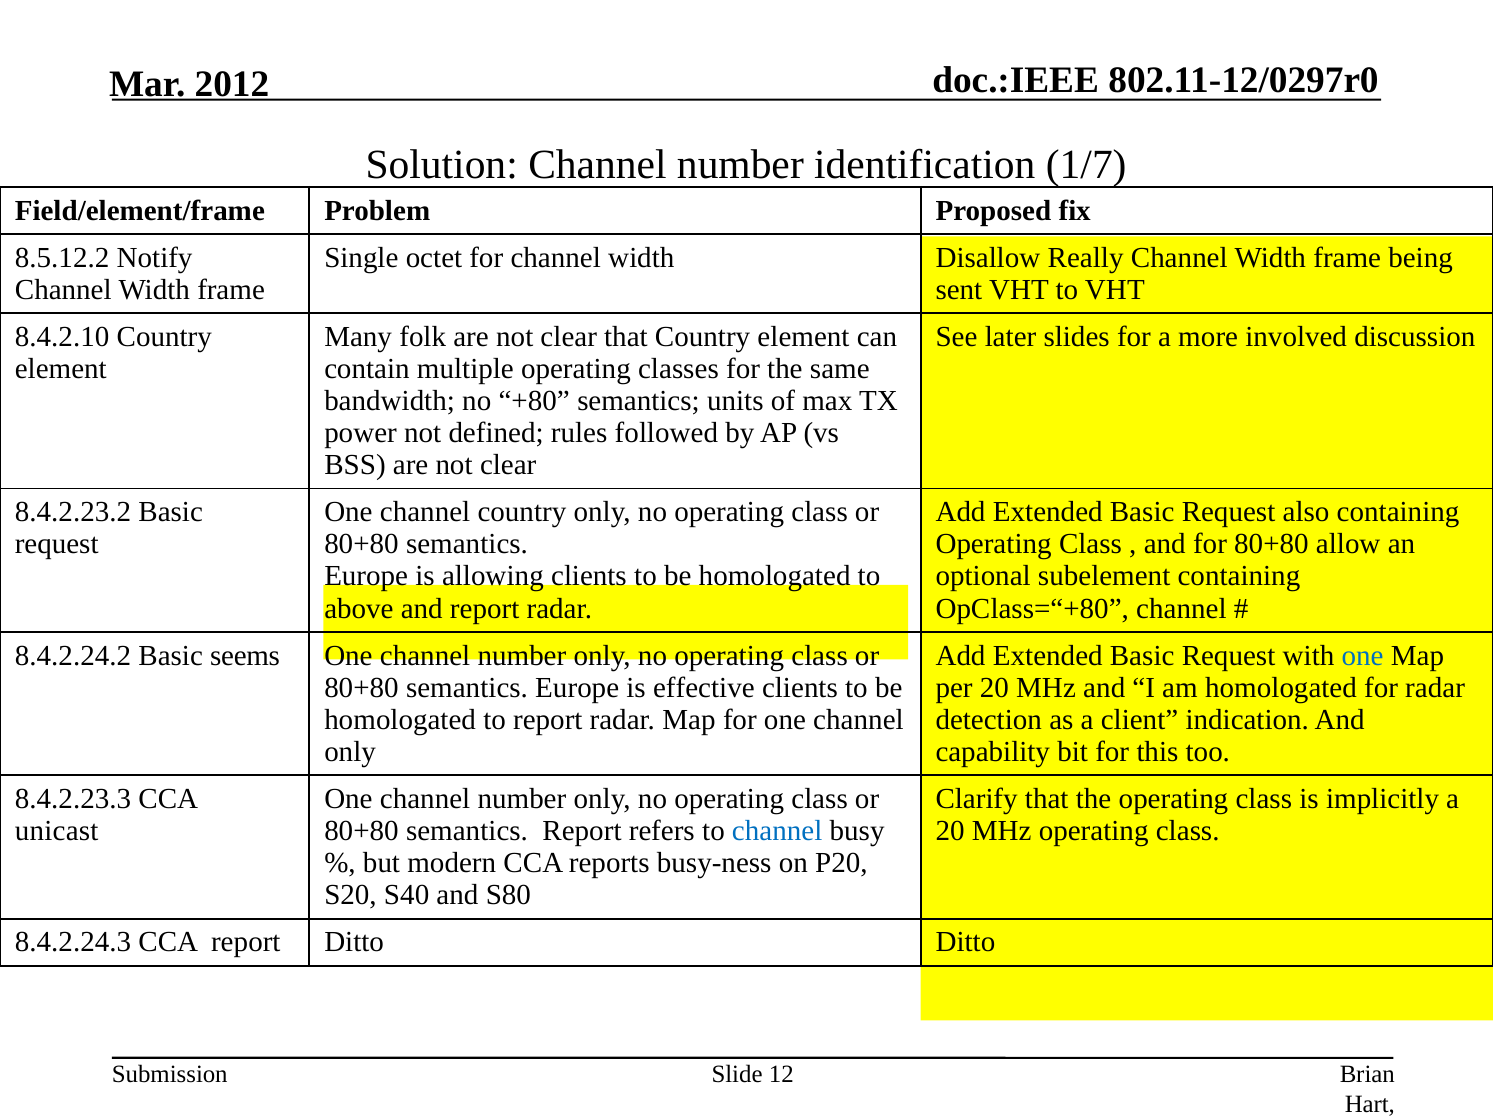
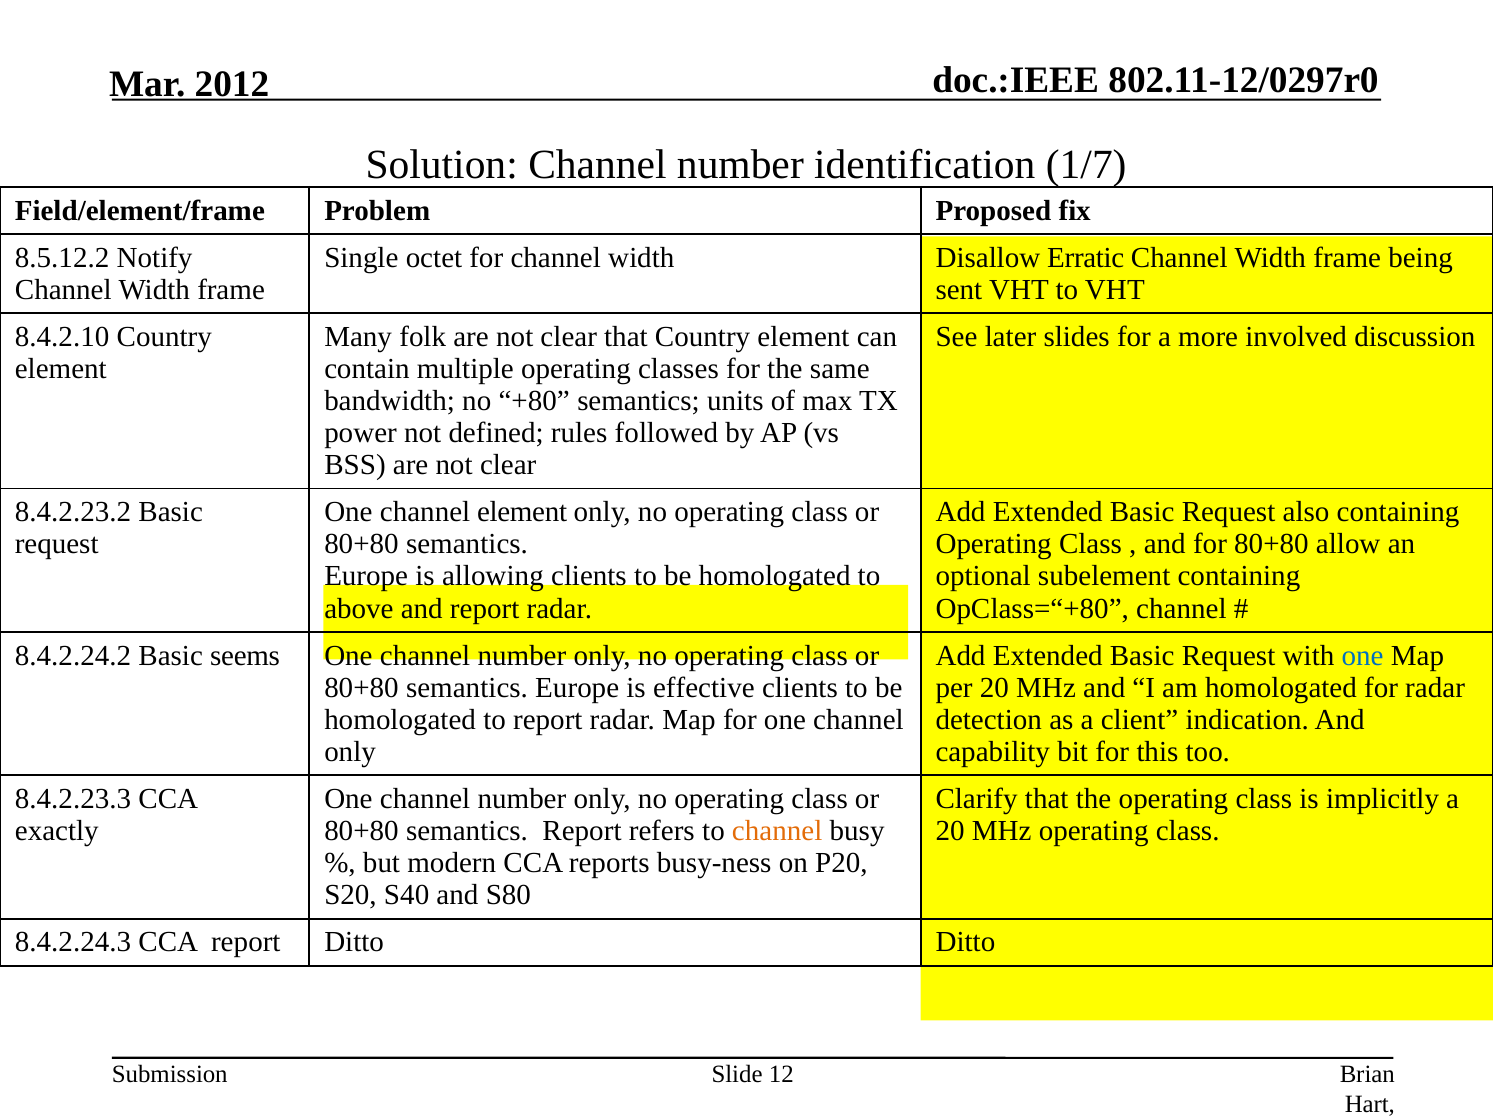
Really: Really -> Erratic (1086, 257)
channel country: country -> element (522, 512)
unicast: unicast -> exactly (57, 831)
channel colour: blue -> orange (777, 831)
